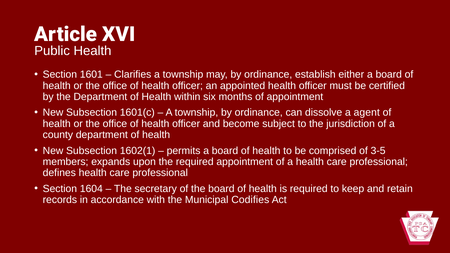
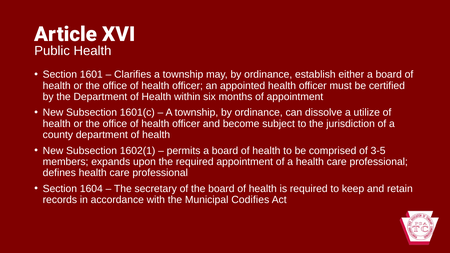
agent: agent -> utilize (367, 113)
